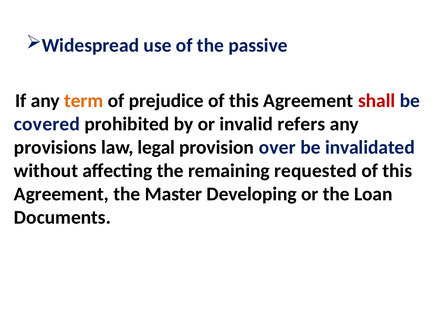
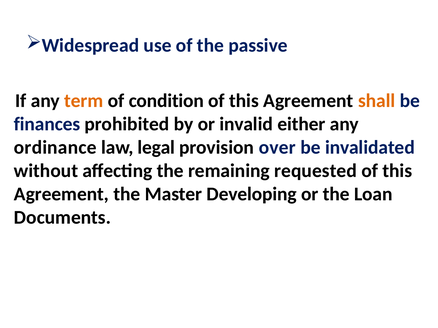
prejudice: prejudice -> condition (166, 101)
shall colour: red -> orange (377, 101)
covered: covered -> finances (47, 124)
refers: refers -> either (301, 124)
provisions: provisions -> ordinance (55, 148)
